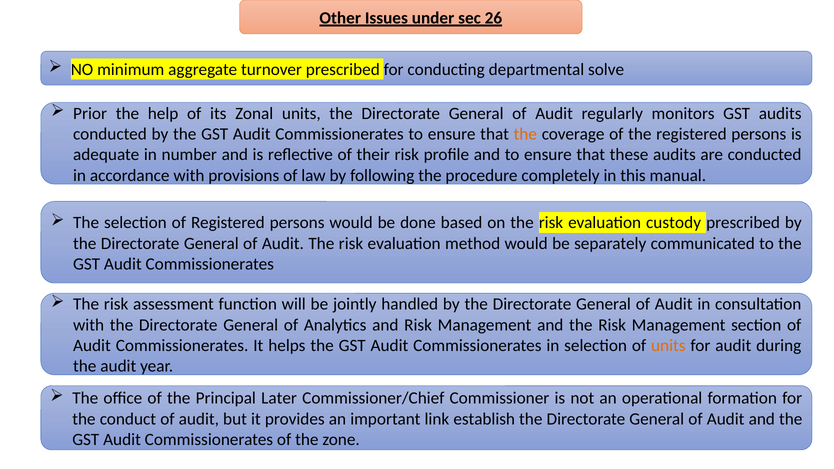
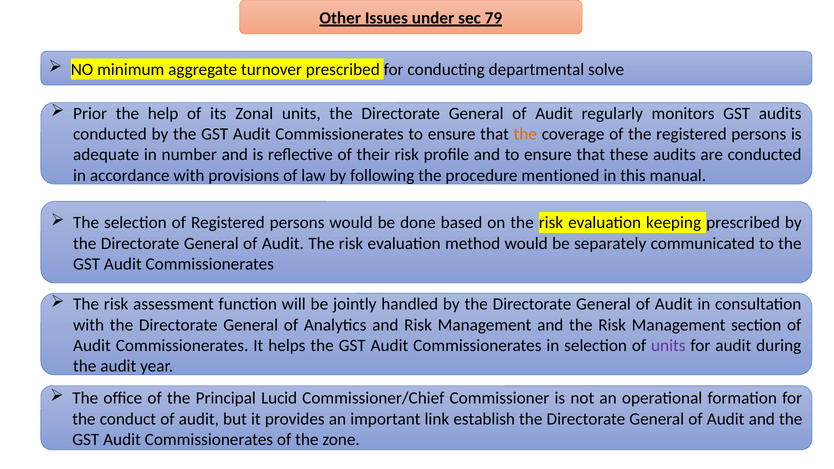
26: 26 -> 79 (493, 18)
completely: completely -> mentioned (560, 176)
custody: custody -> keeping (674, 223)
units colour: orange -> purple (668, 346)
Later: Later -> Lucid (279, 398)
